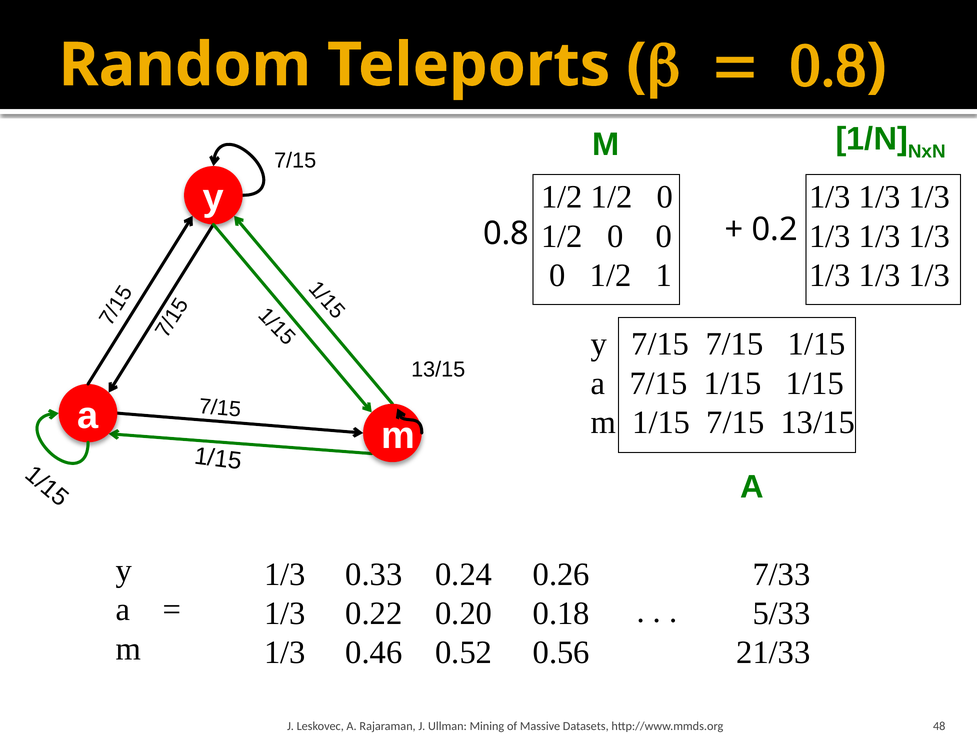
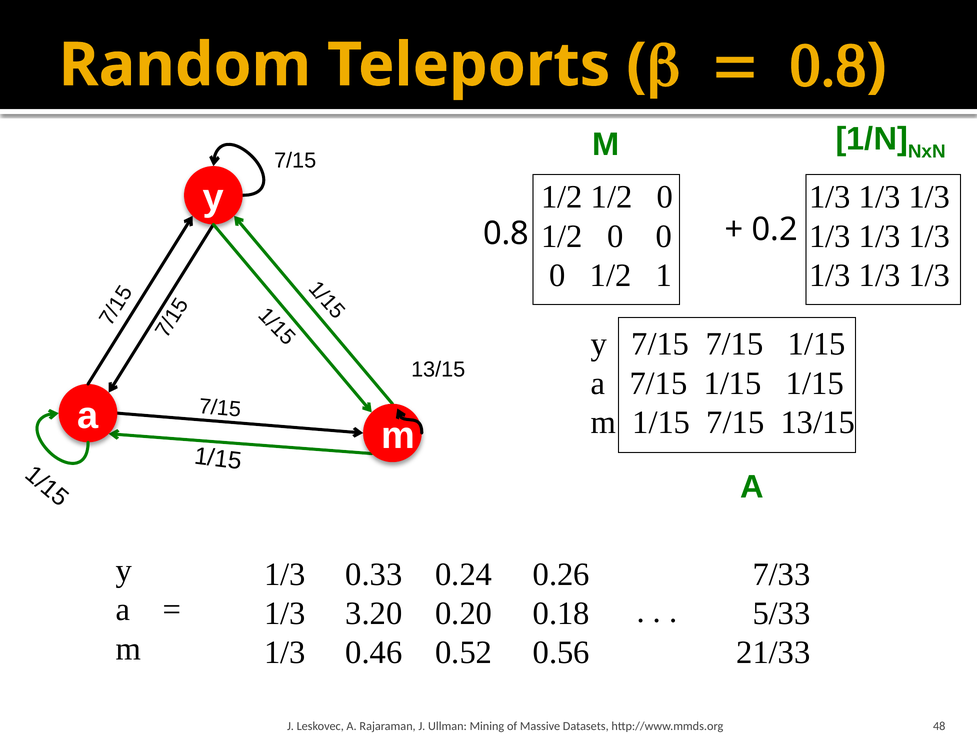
0.22: 0.22 -> 3.20 (374, 613)
